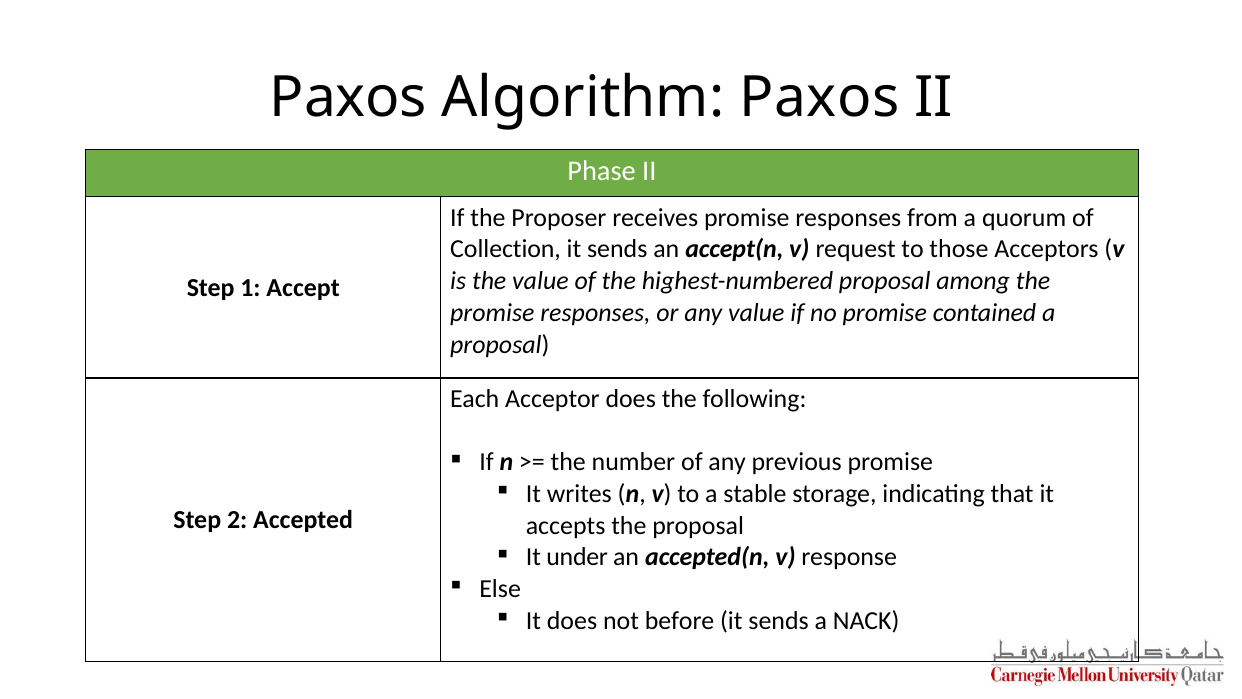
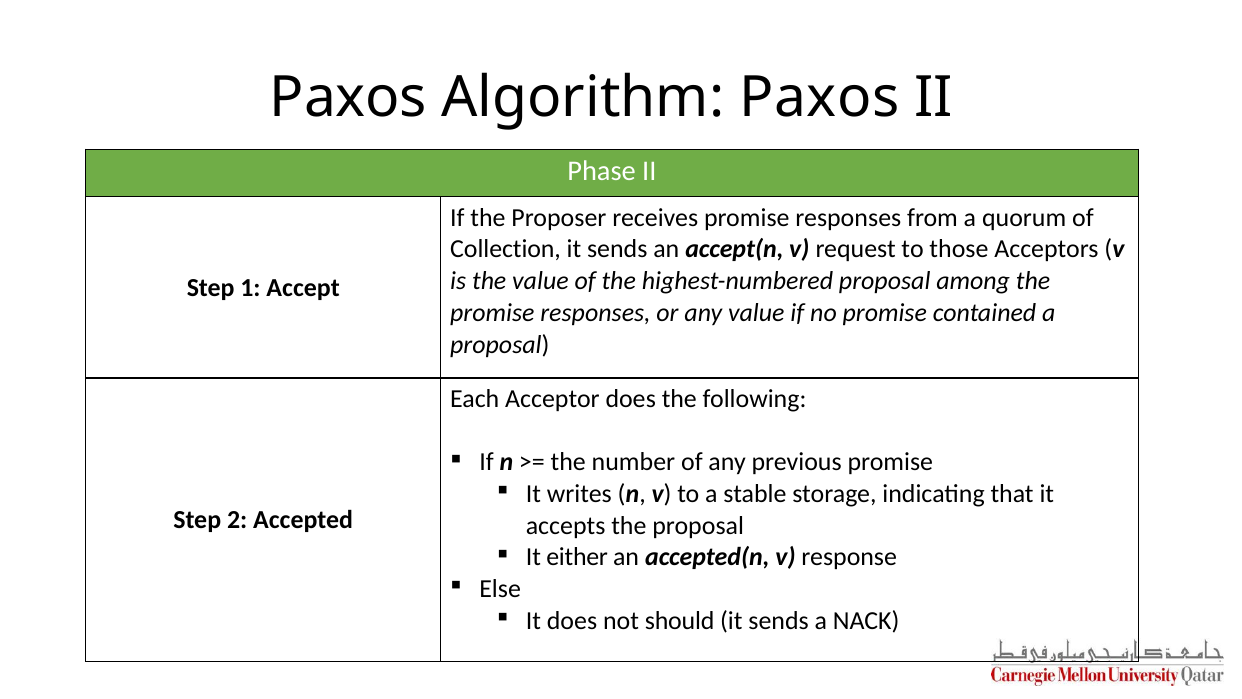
under: under -> either (577, 557)
before: before -> should (680, 620)
